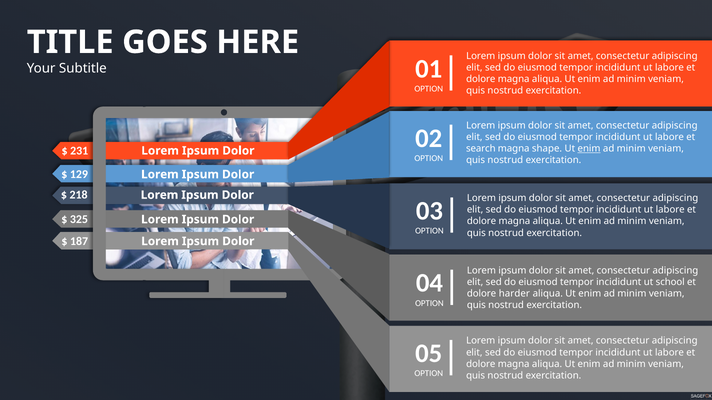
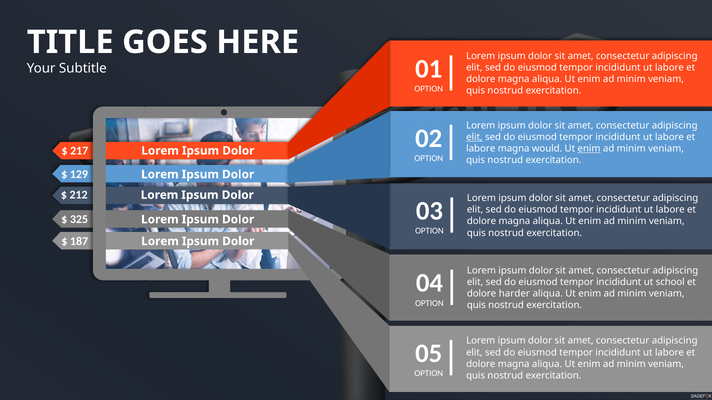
elit underline: none -> present (474, 137)
231: 231 -> 217 (79, 151)
search: search -> labore (481, 149)
shape: shape -> would (547, 149)
218: 218 -> 212 (79, 195)
